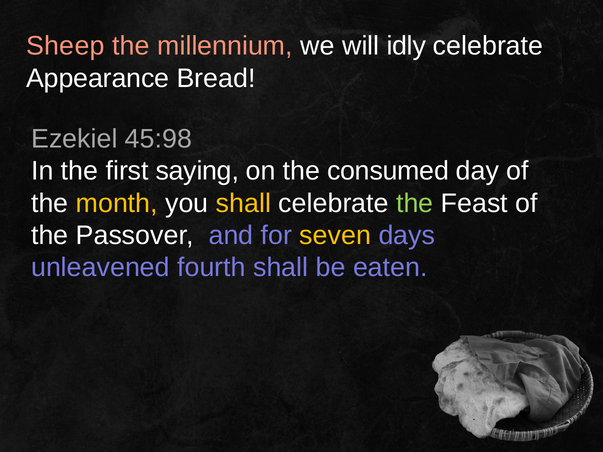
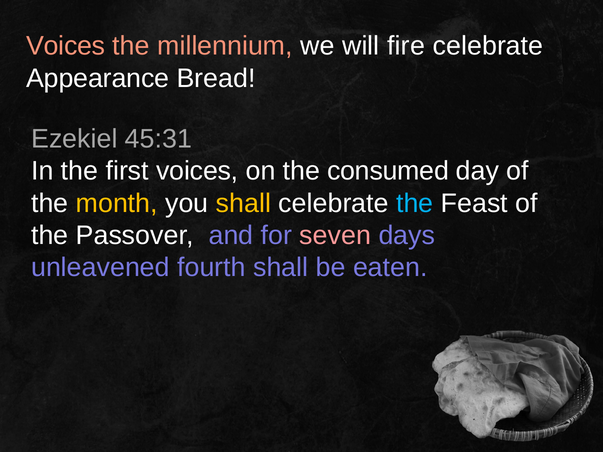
Sheep: Sheep -> Voices (66, 46)
idly: idly -> fire (406, 46)
45:98: 45:98 -> 45:31 (158, 139)
first saying: saying -> voices (197, 171)
the colour: light green -> light blue (415, 203)
seven colour: yellow -> pink (335, 236)
